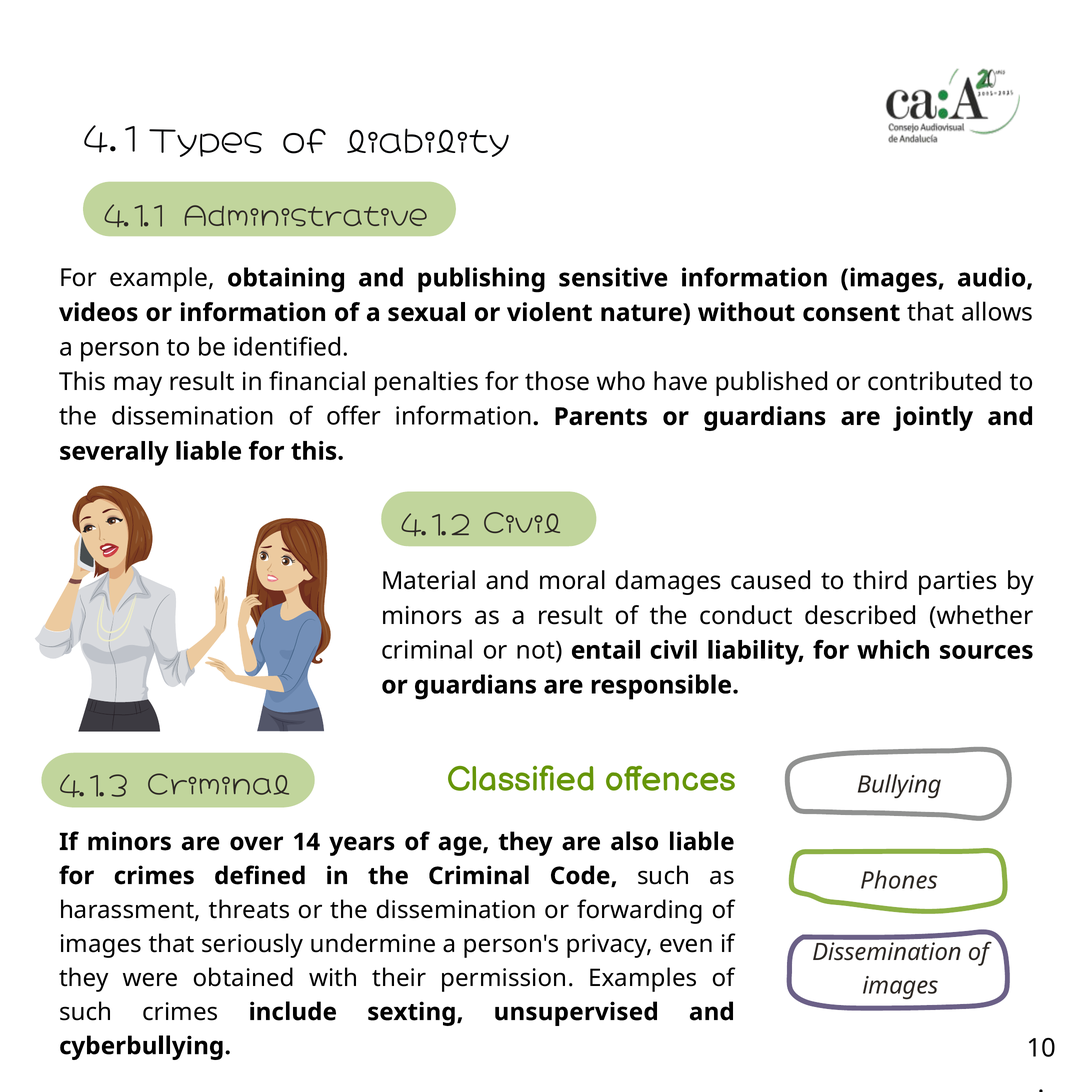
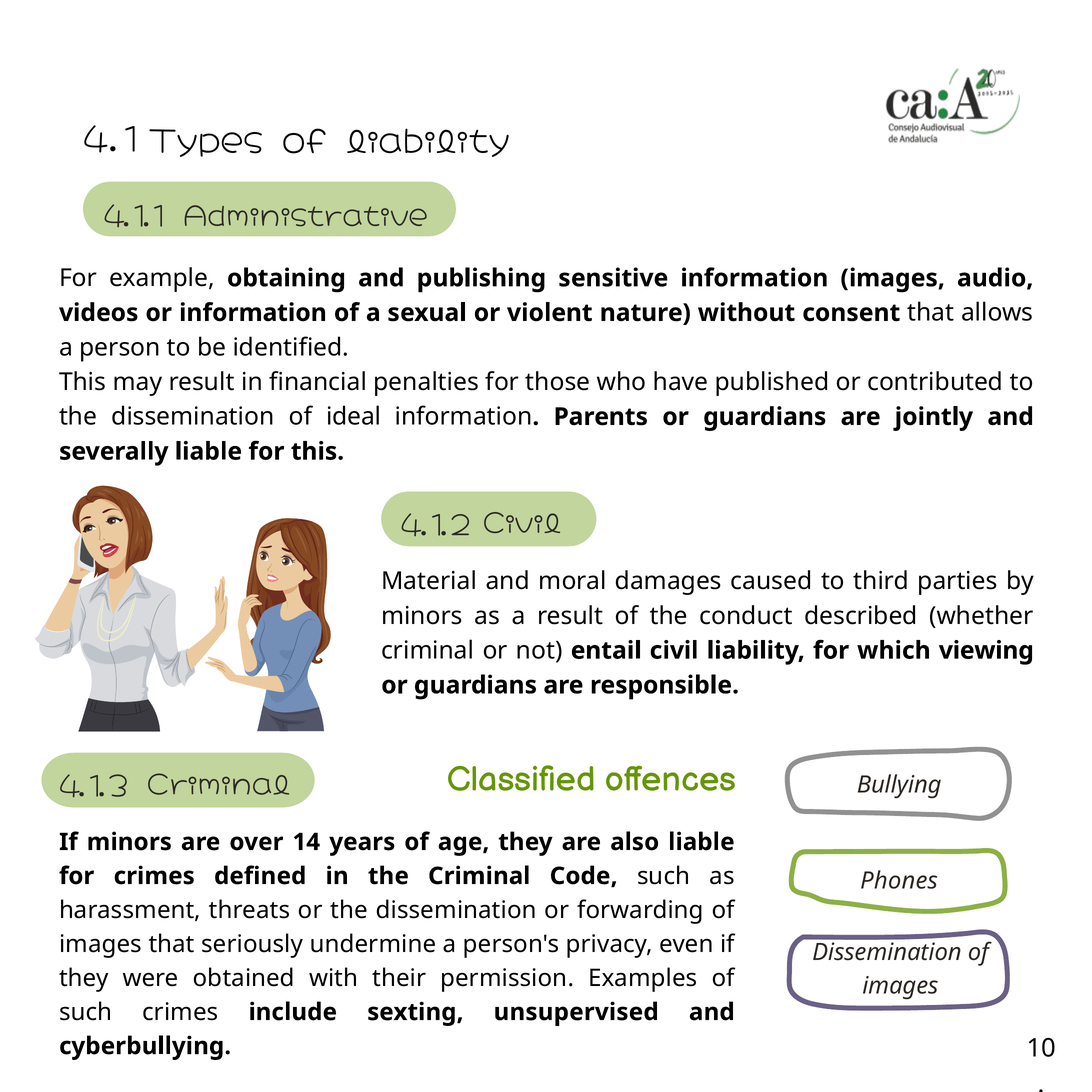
offer: offer -> ideal (354, 417)
sources: sources -> viewing (986, 651)
